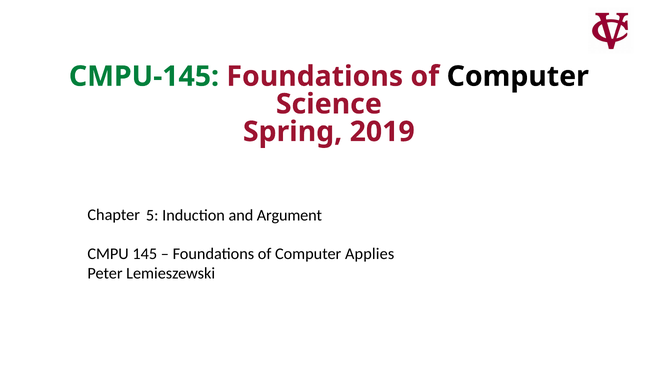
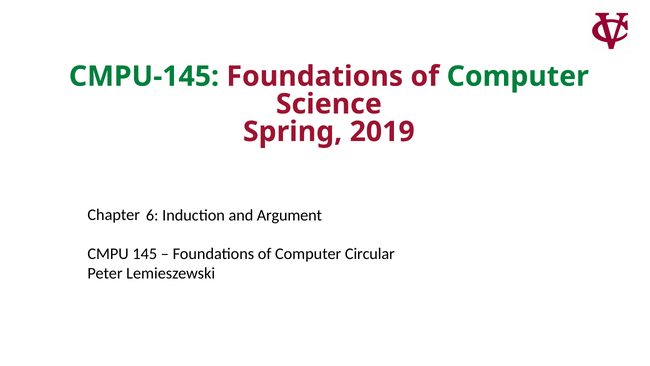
Computer colour: black -> green (518, 76)
5: 5 -> 6 (152, 215)
Applies: Applies -> Circular (370, 253)
